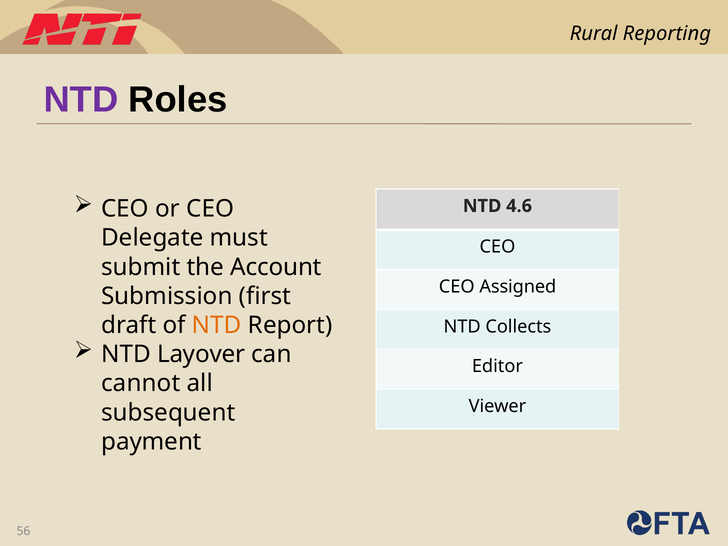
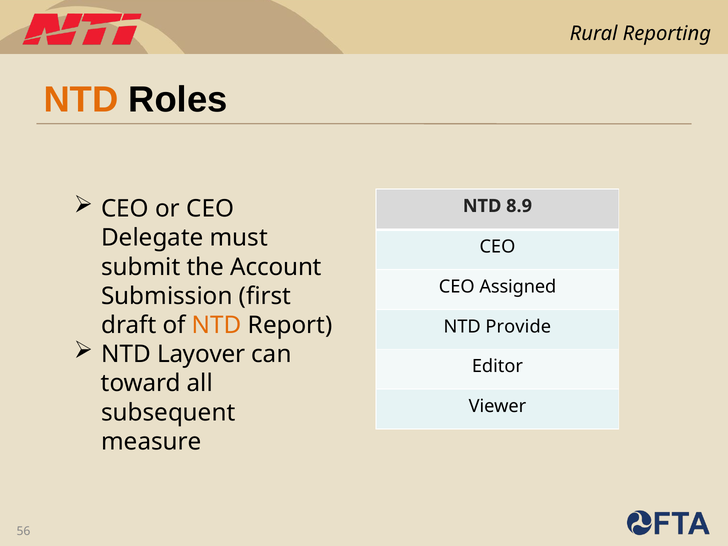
NTD colour: purple -> orange (81, 100)
4.6: 4.6 -> 8.9 (519, 206)
Collects: Collects -> Provide (518, 326)
cannot: cannot -> toward (141, 383)
payment: payment -> measure (151, 442)
